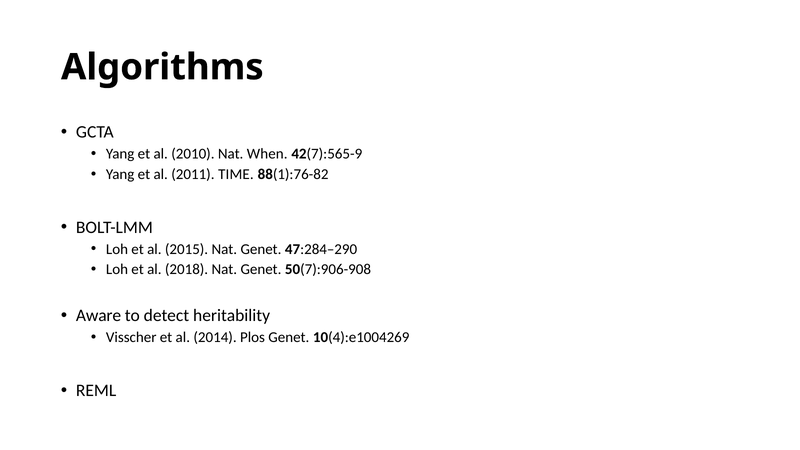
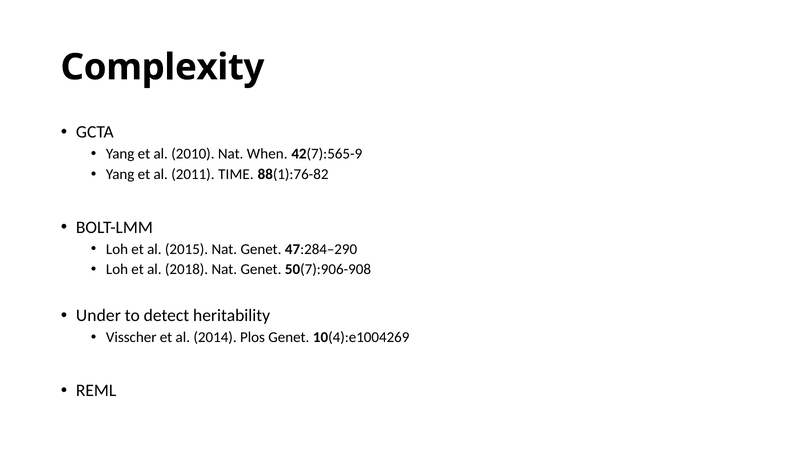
Algorithms: Algorithms -> Complexity (162, 67)
Aware: Aware -> Under (98, 316)
